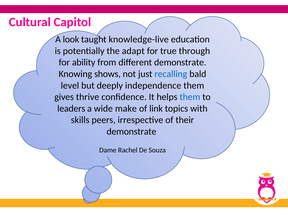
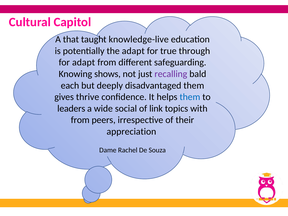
look: look -> that (71, 39)
for ability: ability -> adapt (84, 62)
different demonstrate: demonstrate -> safeguarding (180, 62)
recalling colour: blue -> purple (171, 74)
level: level -> each (70, 85)
independence: independence -> disadvantaged (153, 85)
make: make -> social (126, 109)
skills: skills -> from (80, 120)
demonstrate: demonstrate -> appreciation (131, 132)
